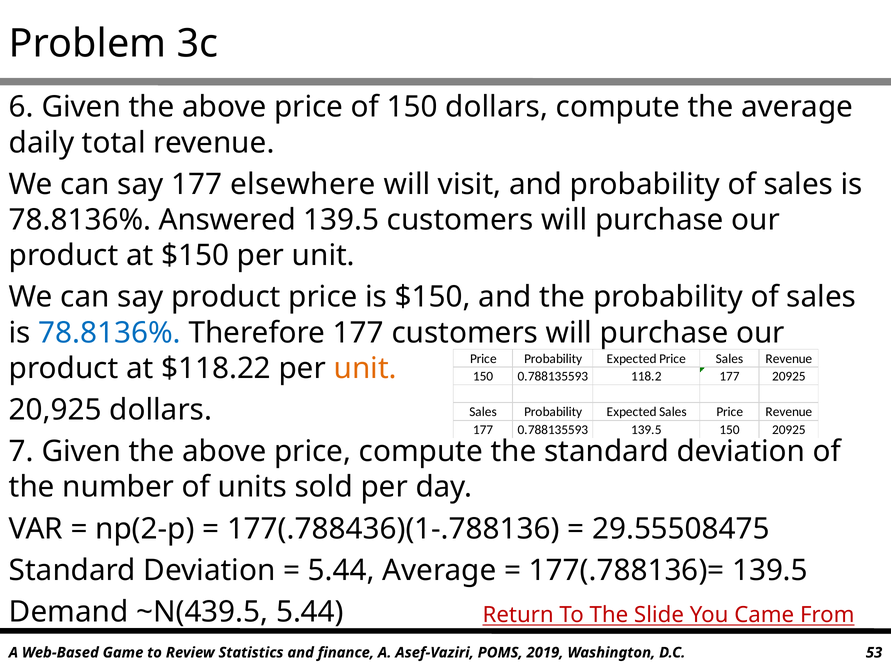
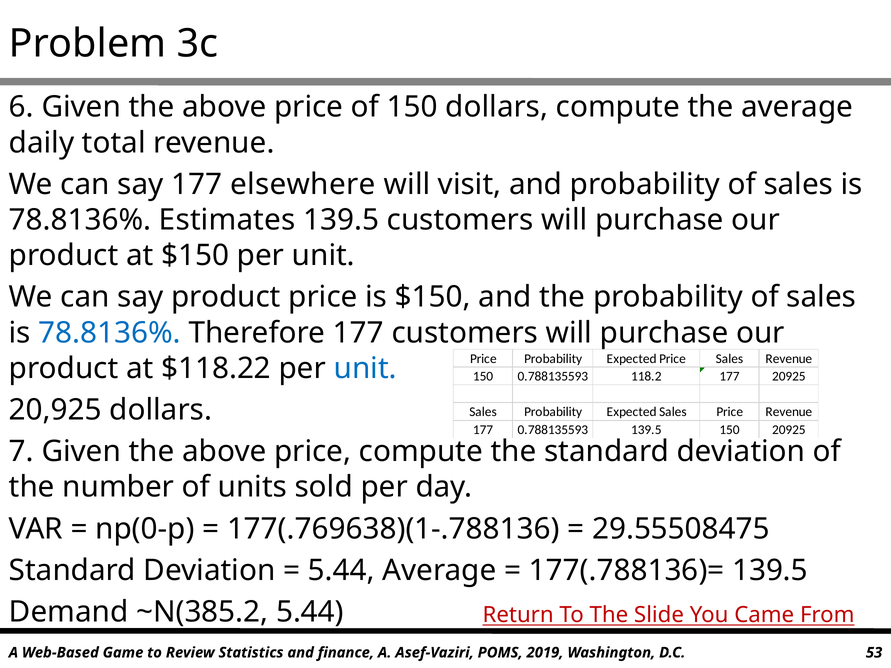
Answered: Answered -> Estimates (227, 220)
unit colour: orange -> blue (365, 369)
np(2-p: np(2-p -> np(0-p (145, 529)
177(.788436)(1-.788136: 177(.788436)(1-.788136 -> 177(.769638)(1-.788136 (393, 529)
~N(439.5: ~N(439.5 -> ~N(385.2 (202, 612)
